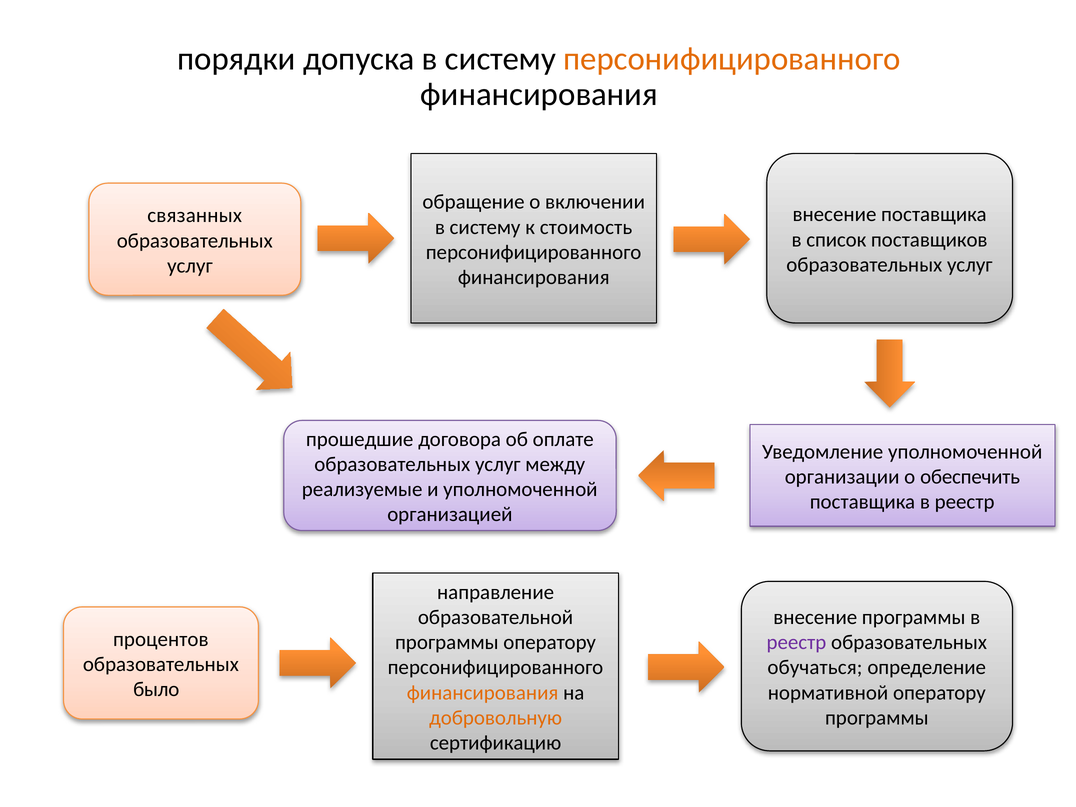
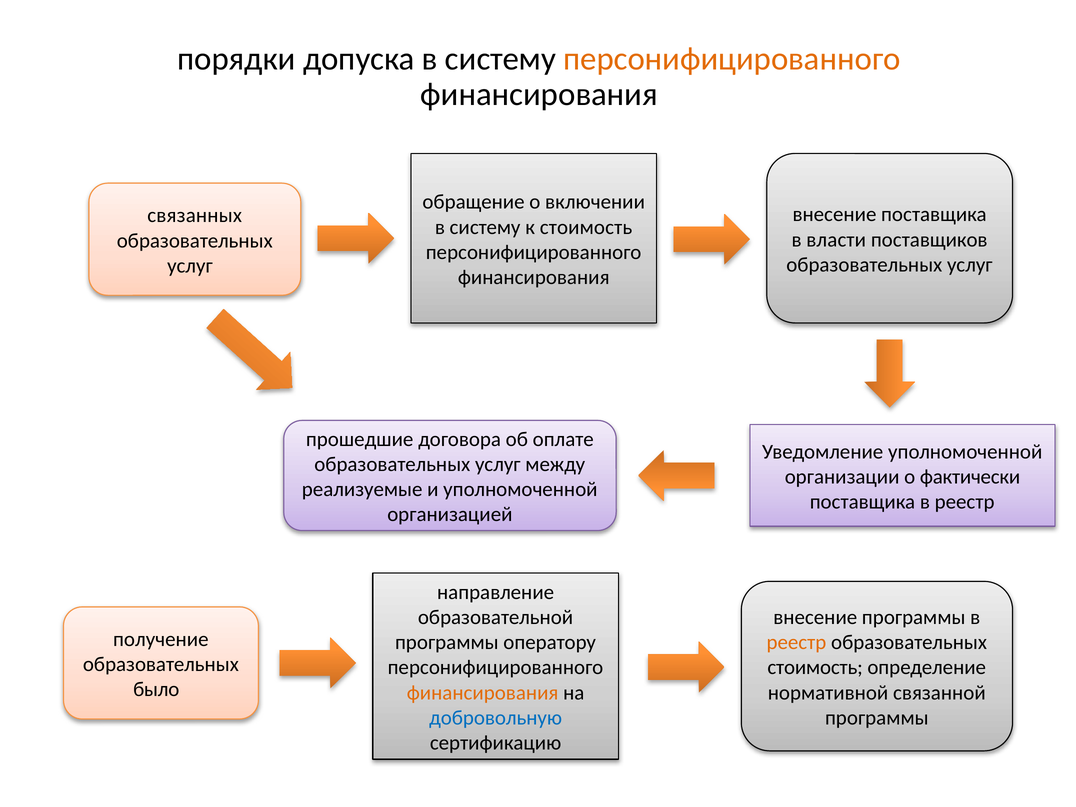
список: список -> власти (836, 240)
обеспечить: обеспечить -> фактически (970, 477)
процентов: процентов -> получение (161, 639)
реестр colour: purple -> orange (796, 642)
обучаться: обучаться -> стоимость (815, 668)
нормативной оператору: оператору -> связанной (939, 693)
добровольную colour: orange -> blue (496, 718)
